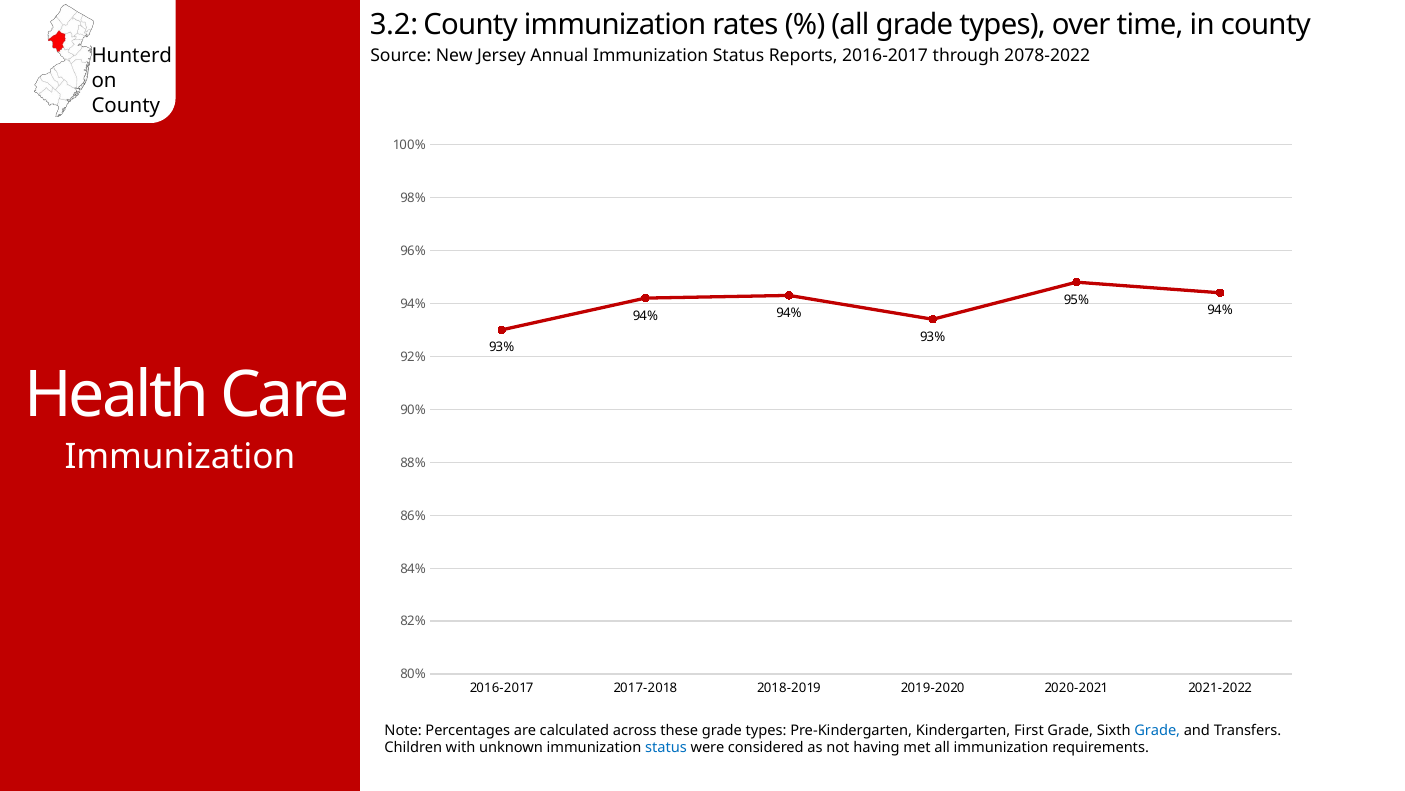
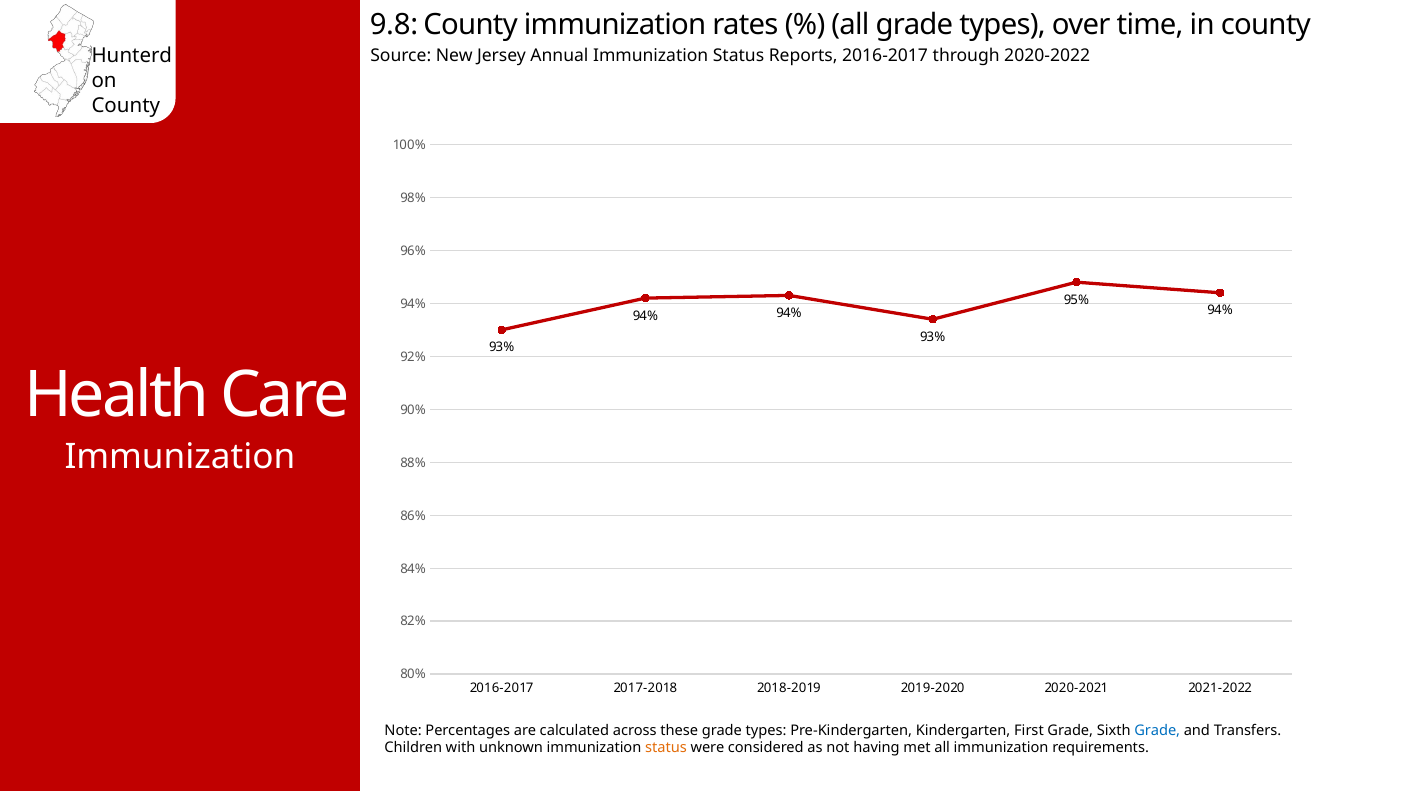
3.2: 3.2 -> 9.8 (394, 25)
2078-2022: 2078-2022 -> 2020-2022 (1047, 55)
status colour: blue -> orange (666, 747)
